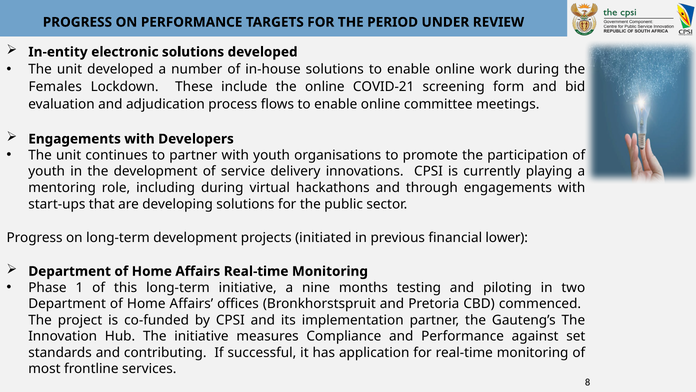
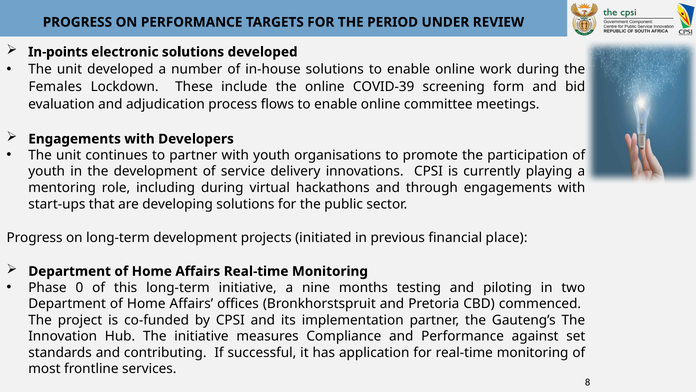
In-entity: In-entity -> In-points (58, 52)
COVID-21: COVID-21 -> COVID-39 (384, 87)
lower: lower -> place (507, 237)
1: 1 -> 0 (79, 287)
